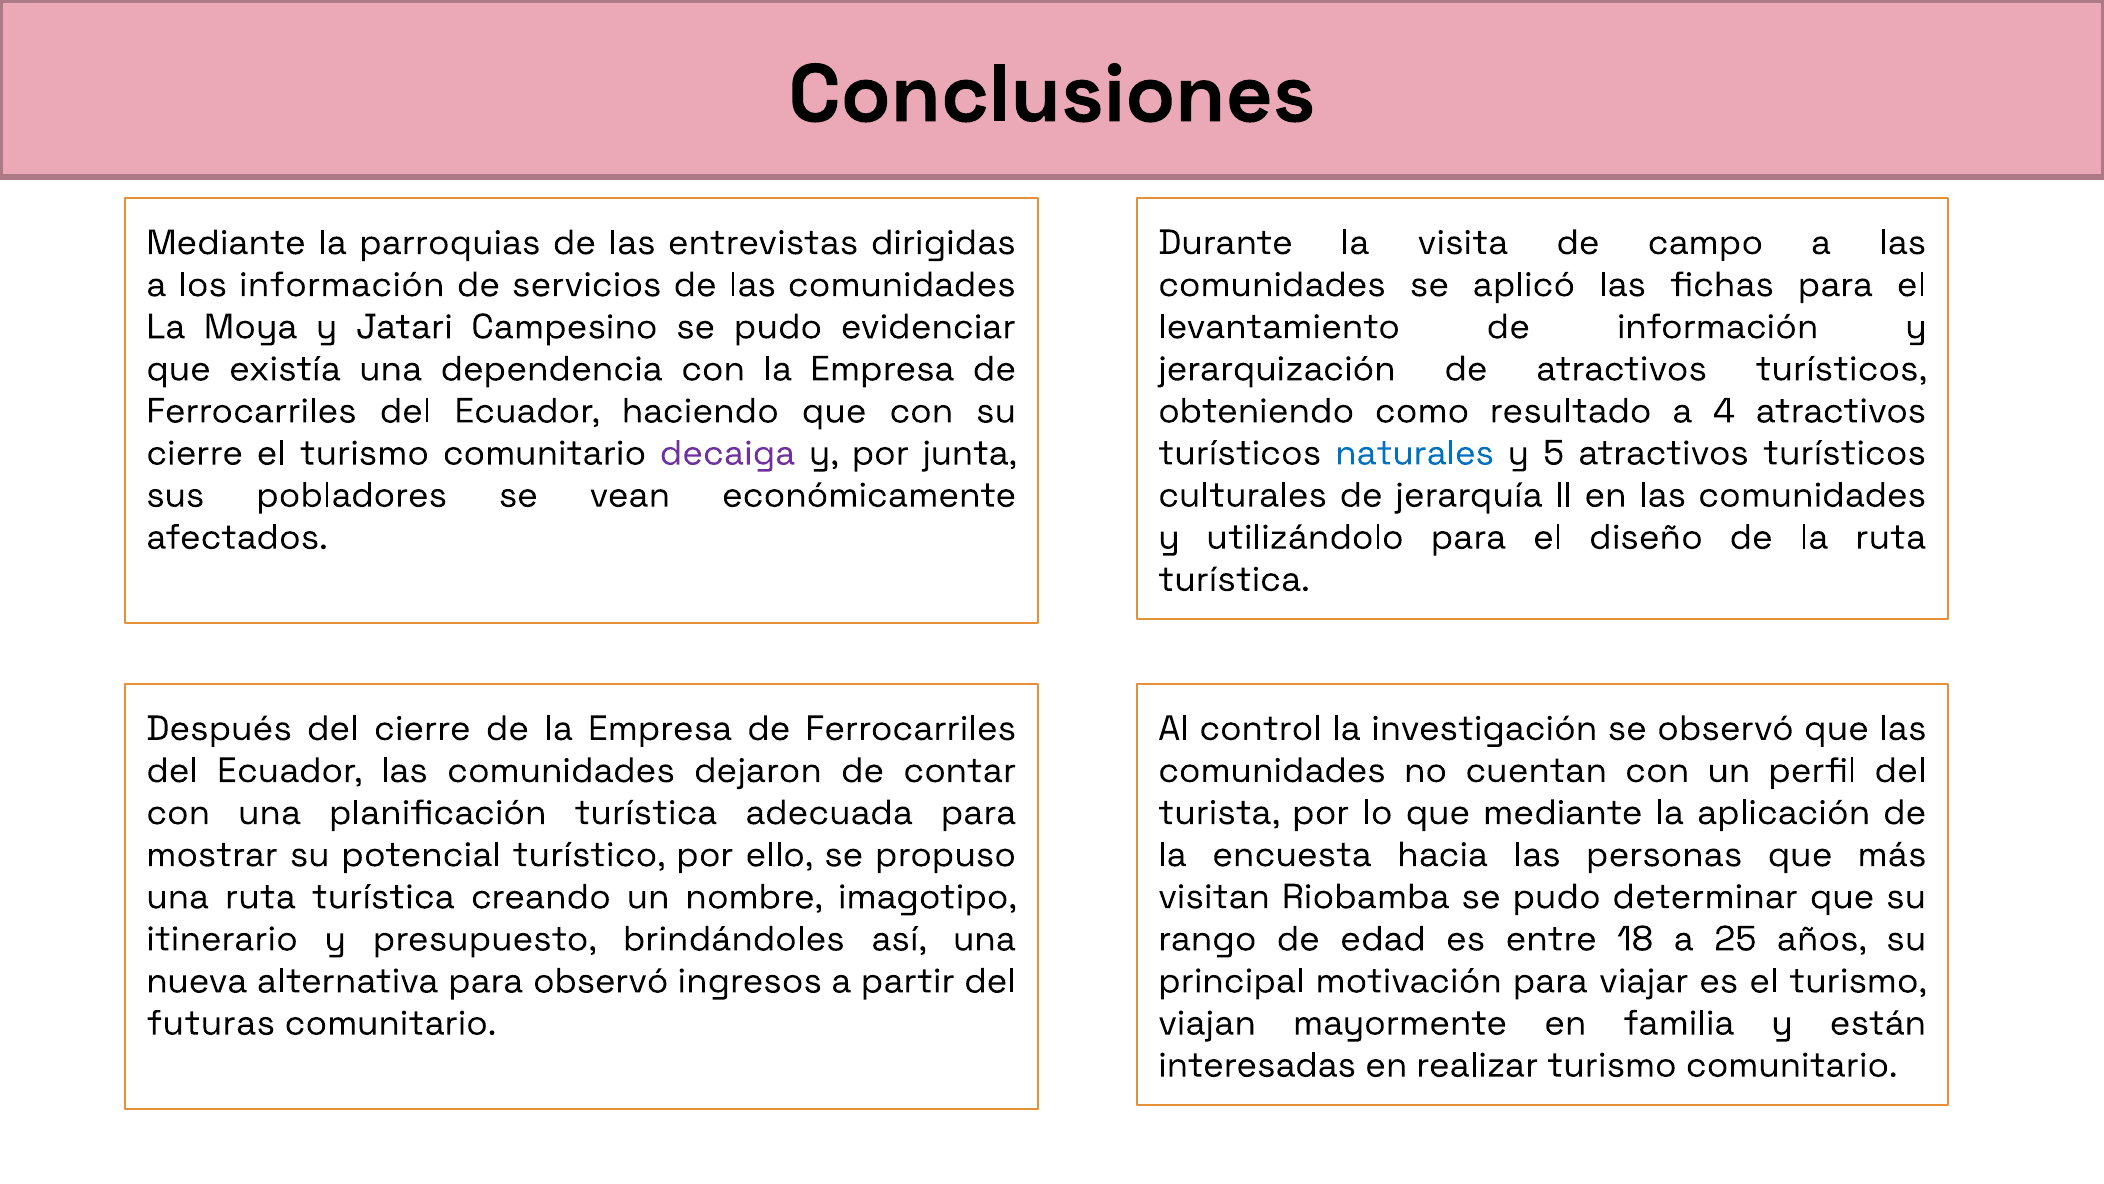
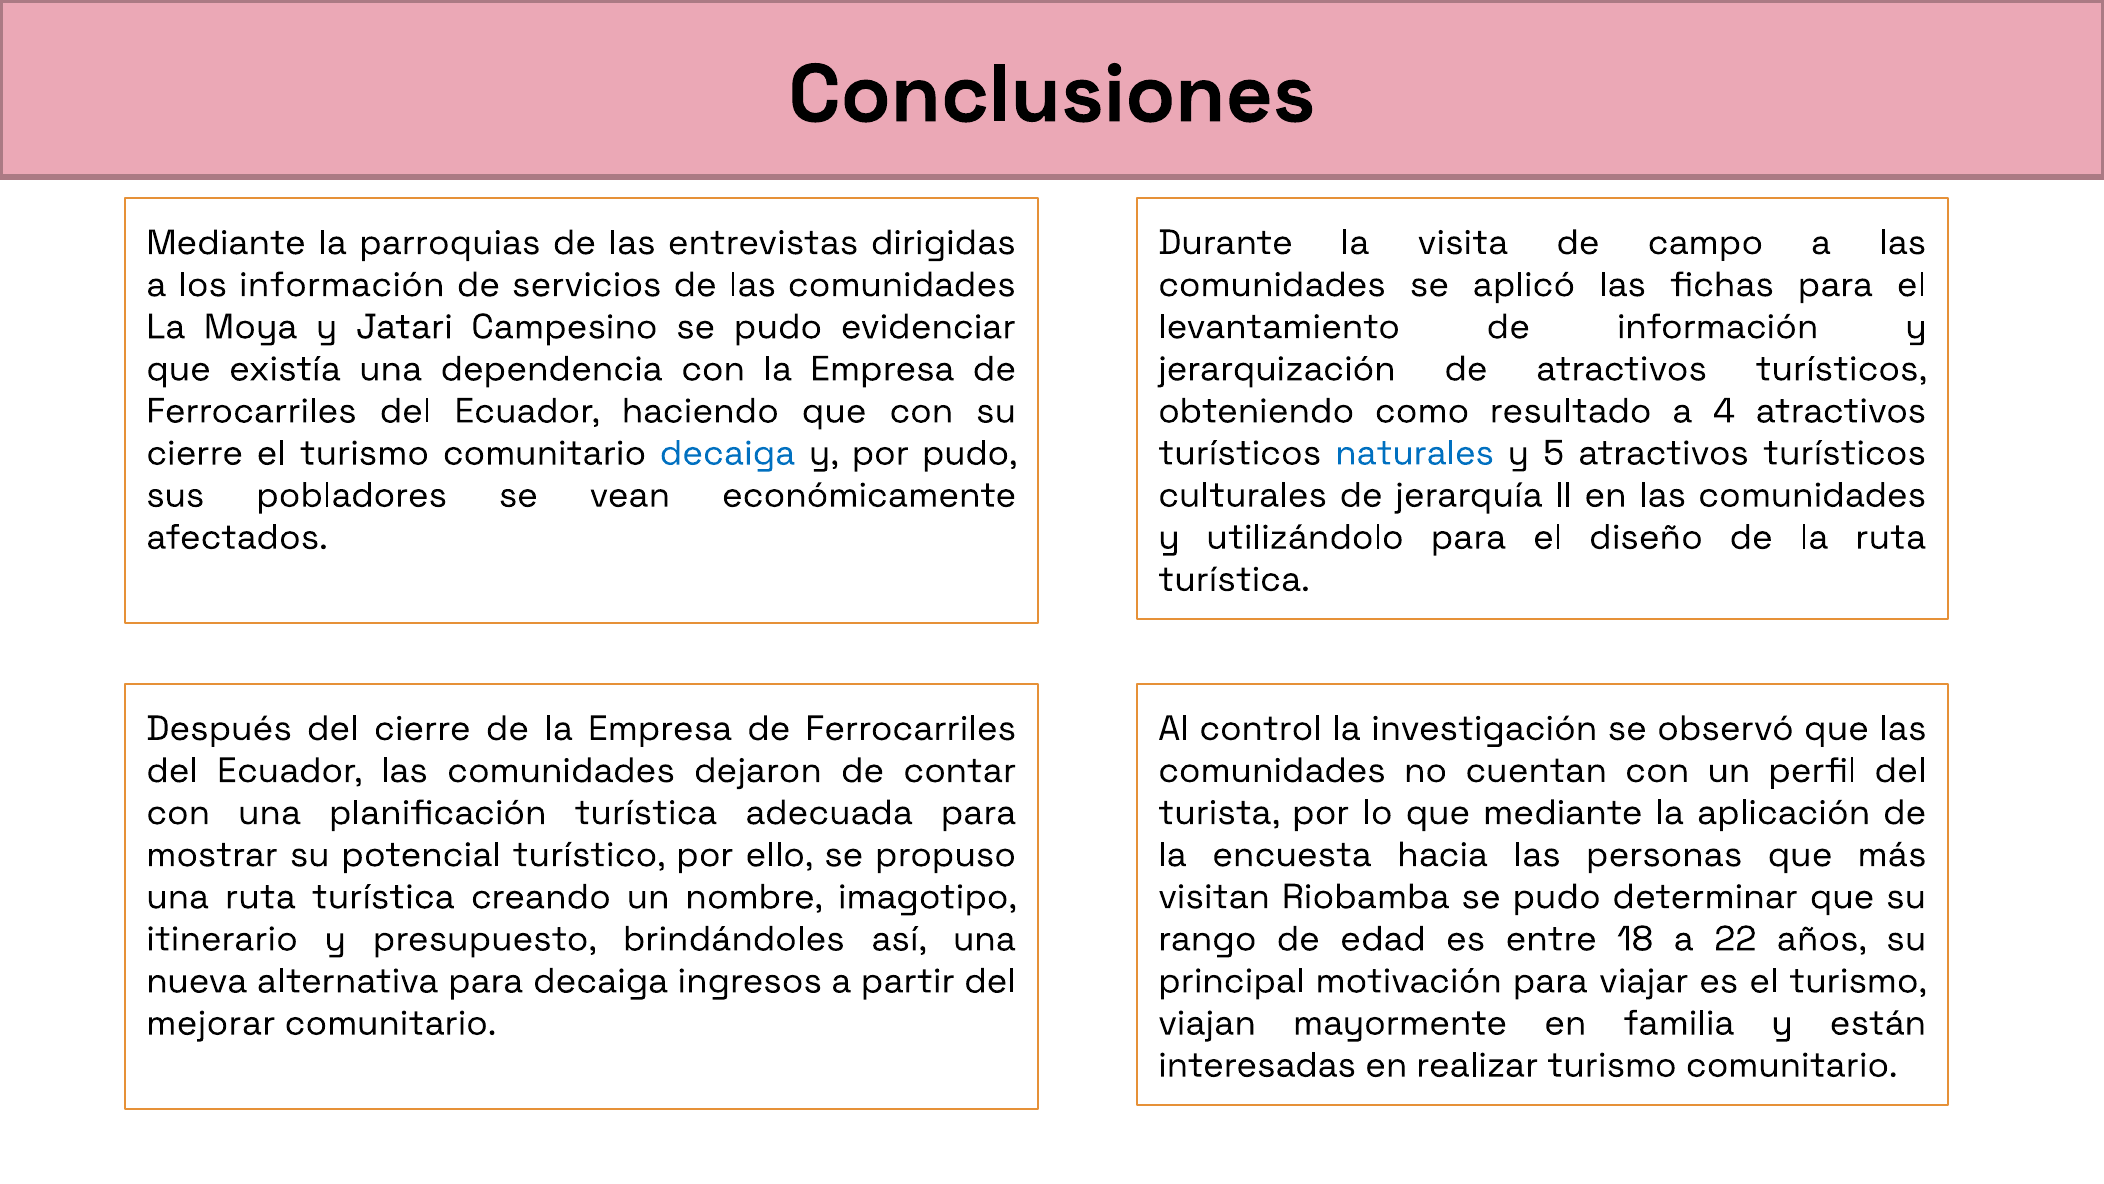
decaiga colour: purple -> blue (727, 453)
por junta: junta -> pudo (970, 453)
25: 25 -> 22 (1735, 938)
para observó: observó -> decaiga (601, 981)
futuras: futuras -> mejorar (211, 1023)
